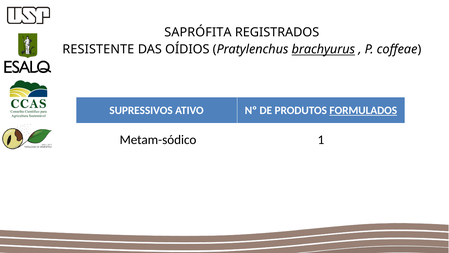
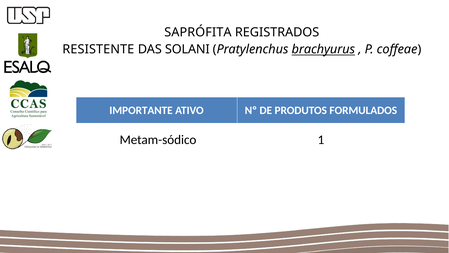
OÍDIOS: OÍDIOS -> SOLANI (187, 49)
SUPRESSIVOS: SUPRESSIVOS -> IMPORTANTE (141, 110)
FORMULADOS underline: present -> none (363, 110)
